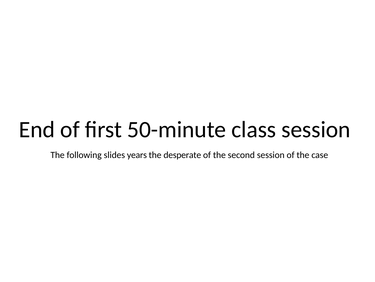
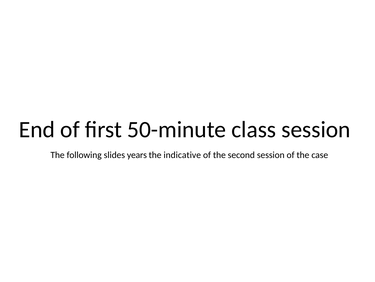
desperate: desperate -> indicative (182, 155)
